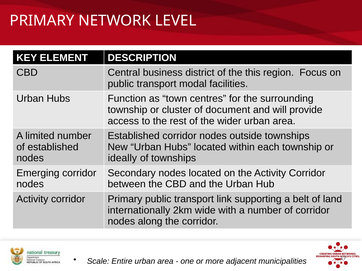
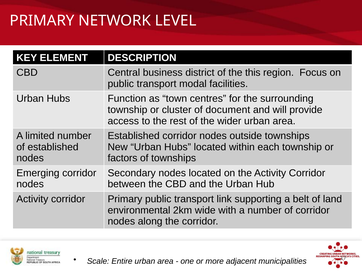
ideally: ideally -> factors (122, 158)
internationally: internationally -> environmental (139, 211)
